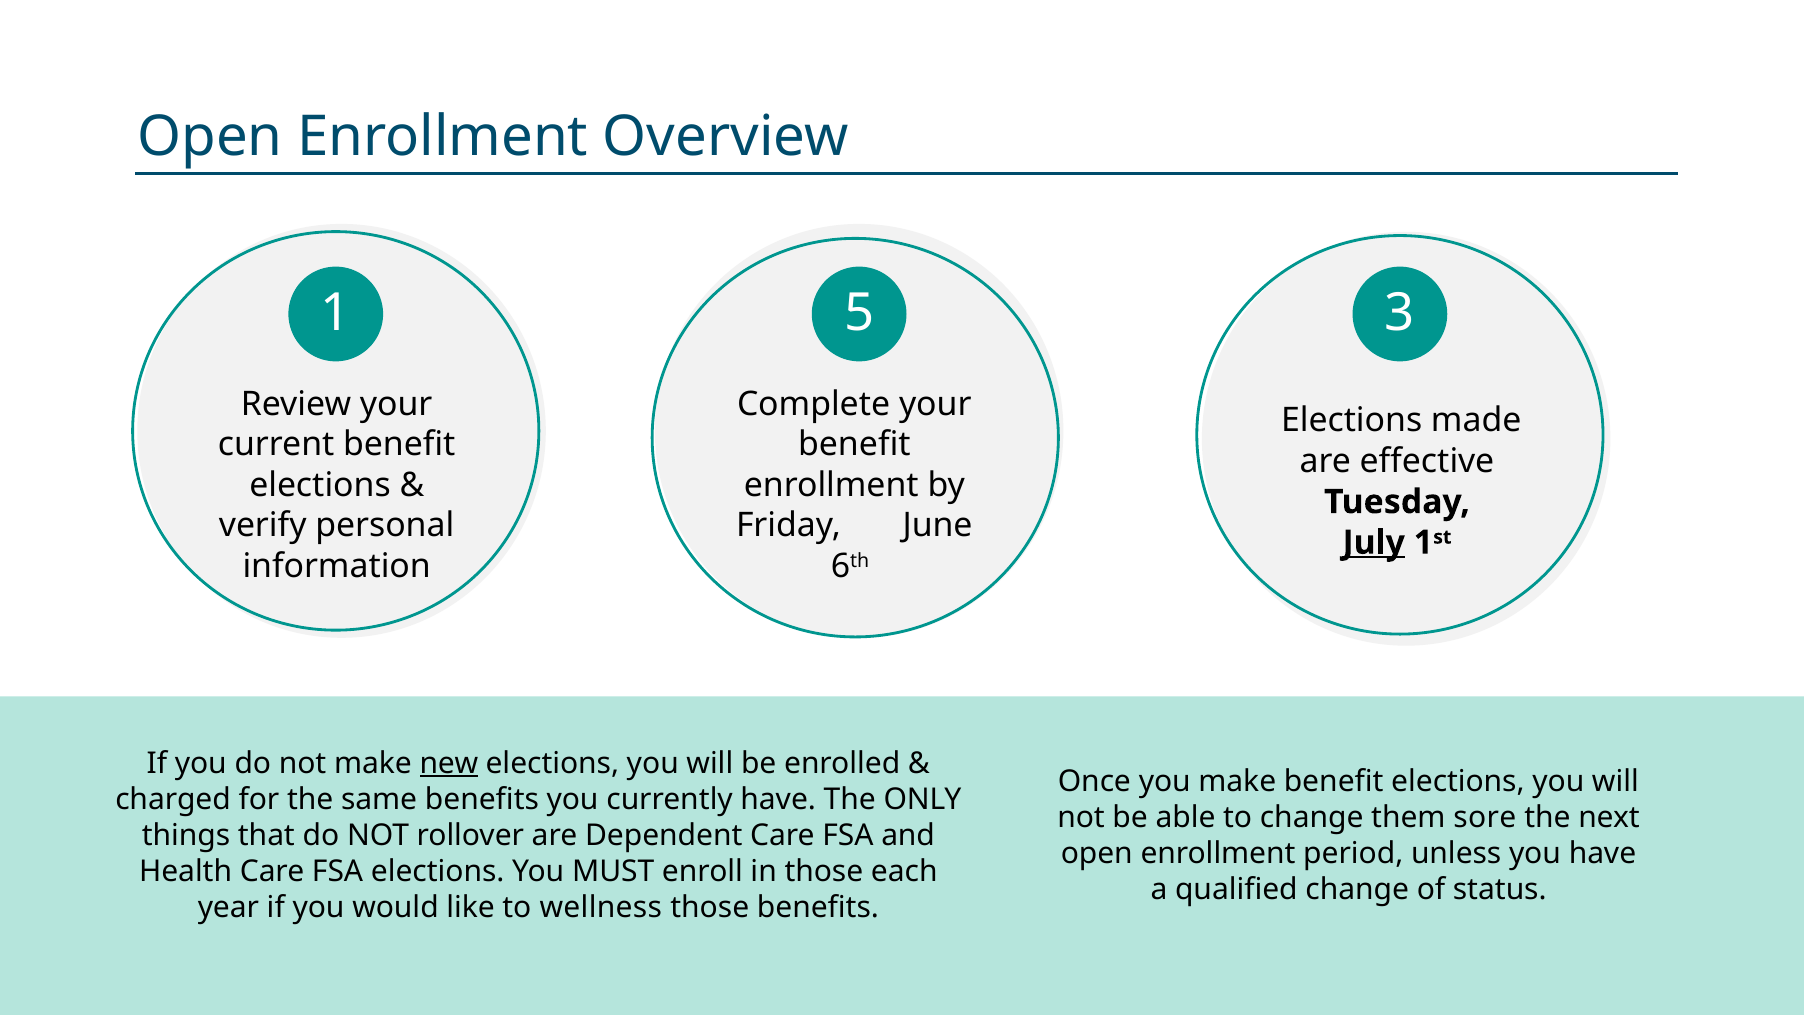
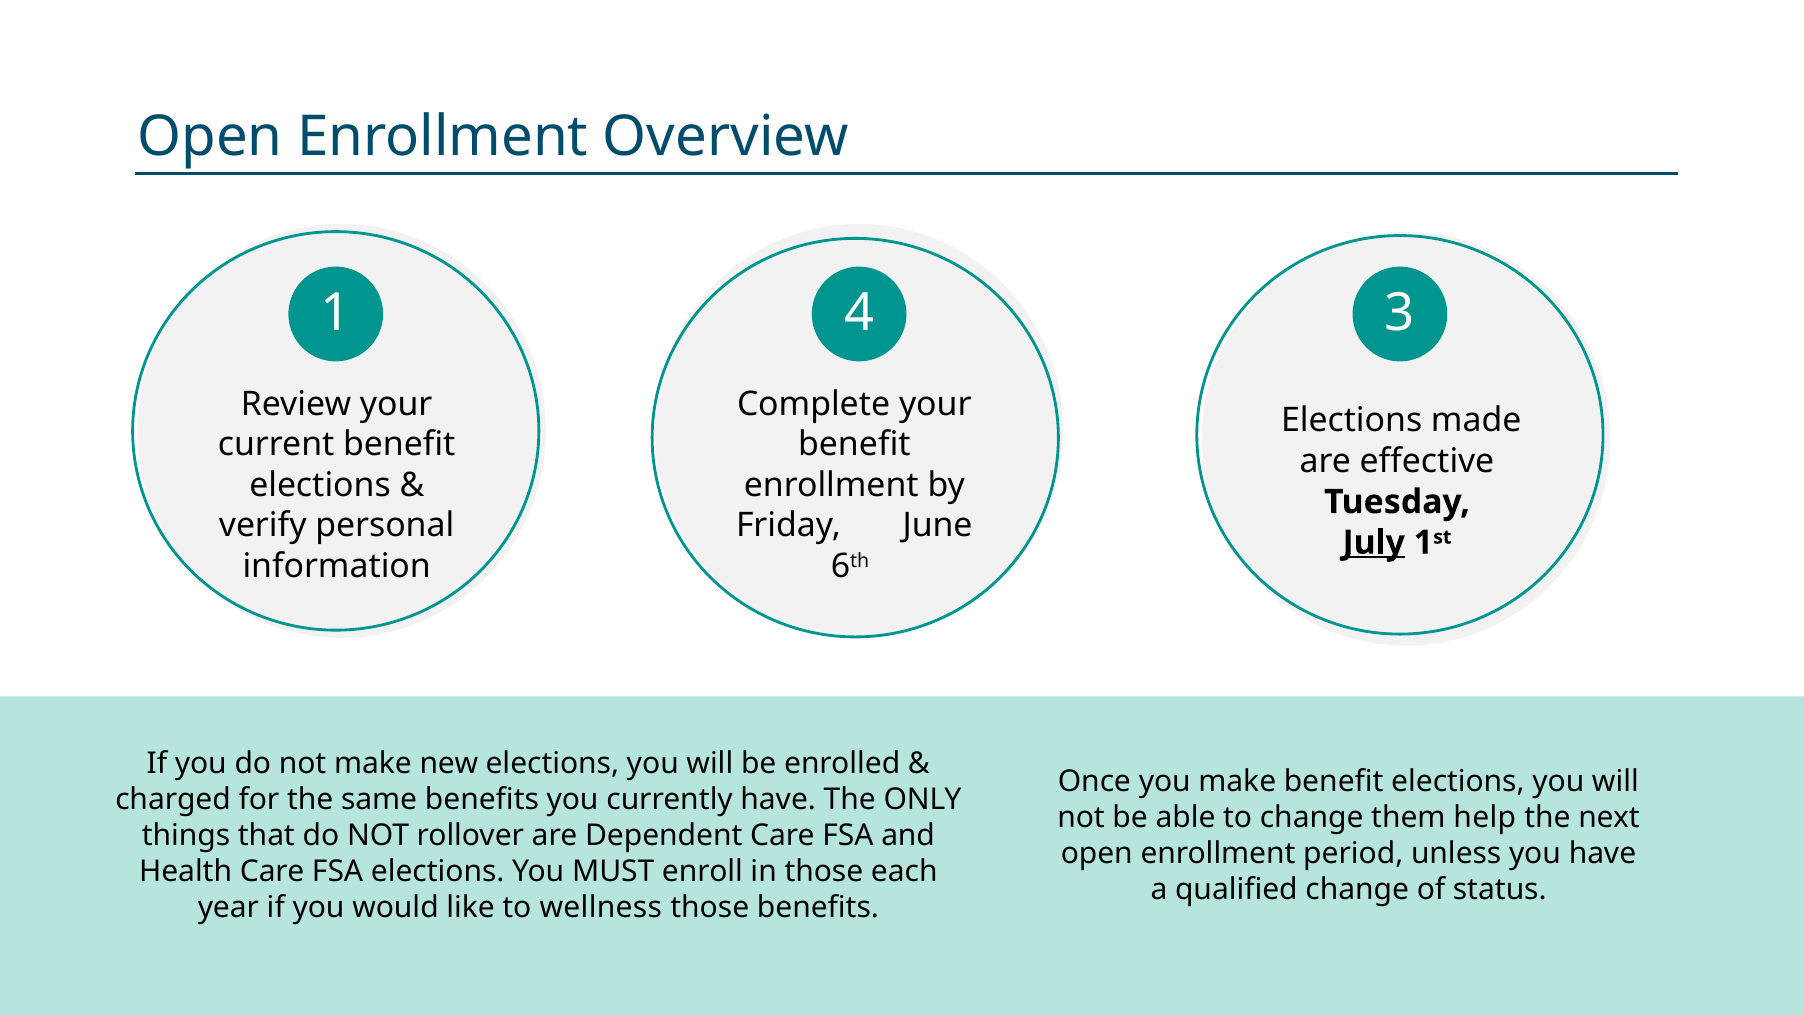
5: 5 -> 4 (859, 313)
new underline: present -> none (449, 763)
sore: sore -> help (1485, 817)
